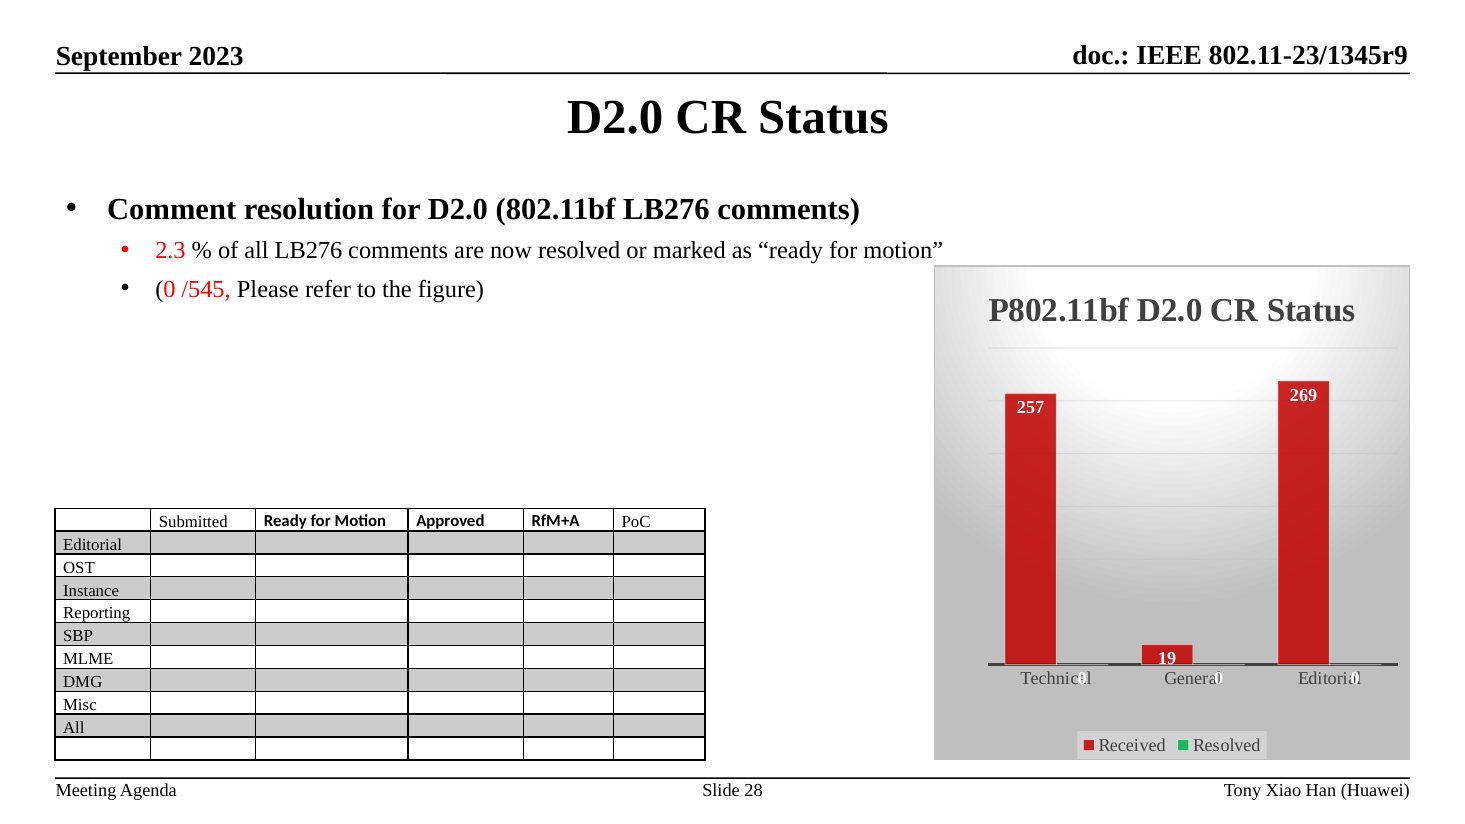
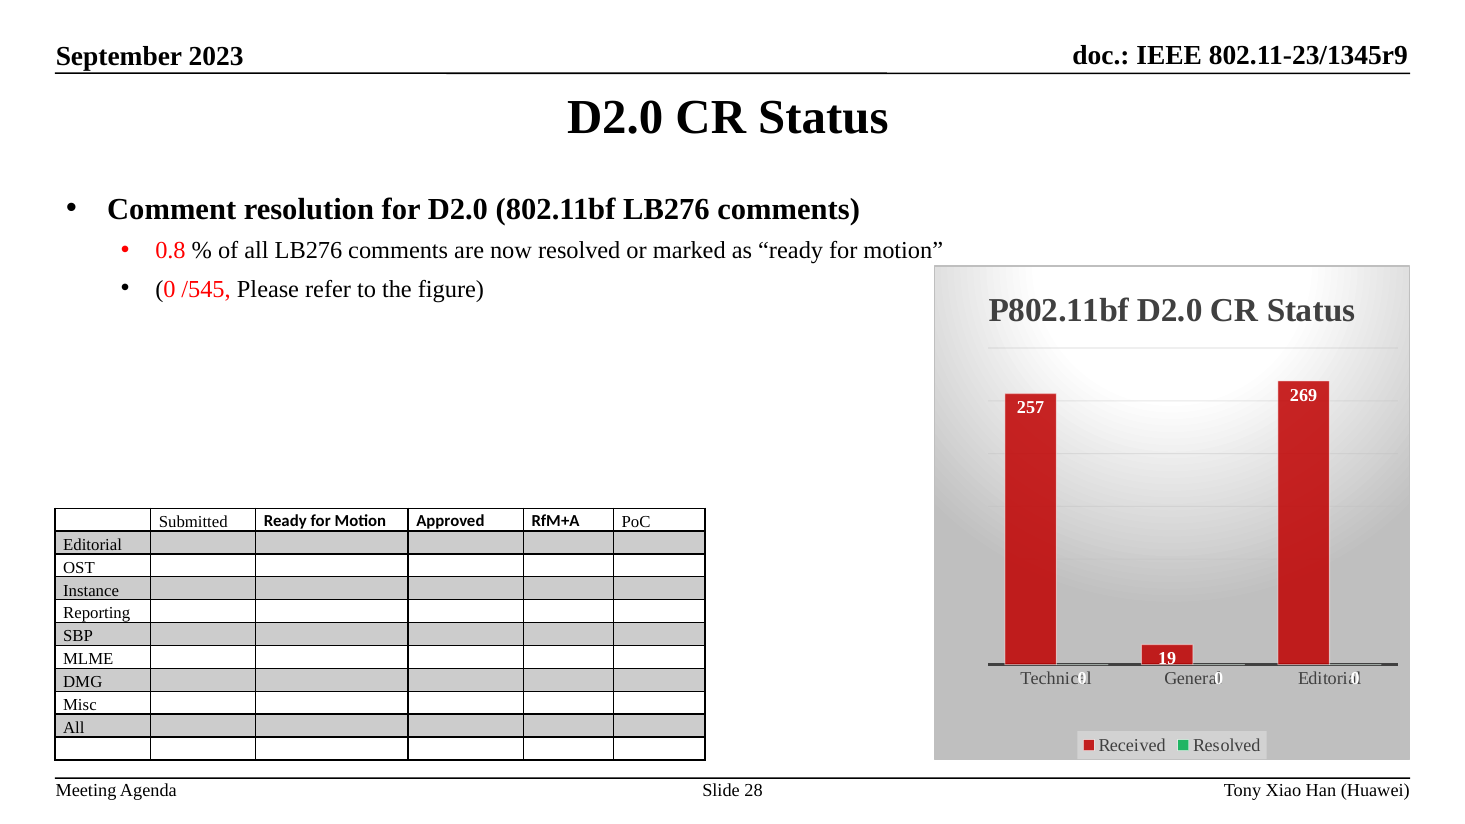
2.3: 2.3 -> 0.8 (170, 251)
